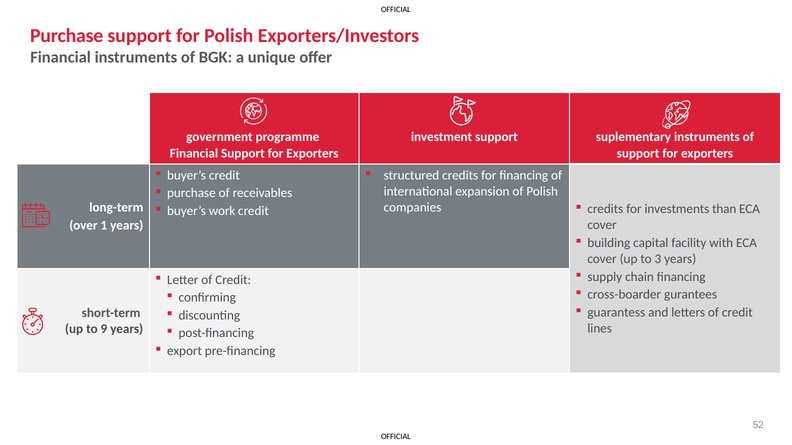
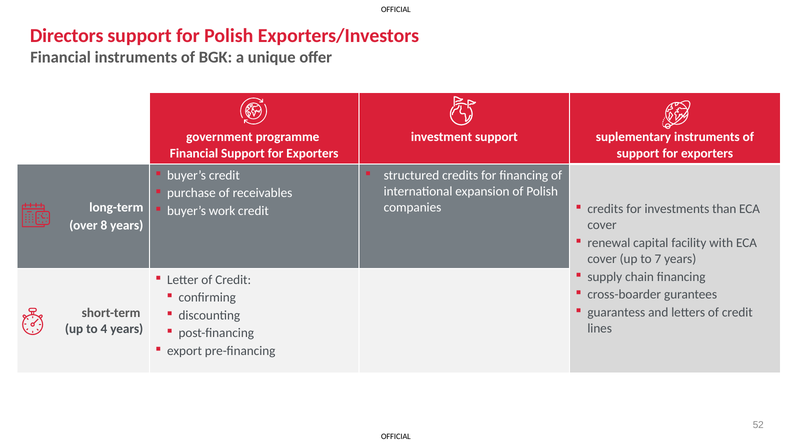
Purchase: Purchase -> Directors (67, 36)
1: 1 -> 8 (104, 226)
building: building -> renewal (609, 243)
3: 3 -> 7 (658, 259)
9: 9 -> 4 (104, 329)
